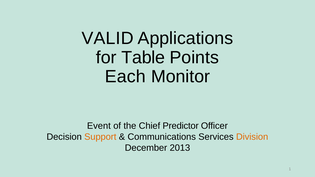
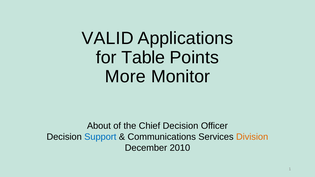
Each: Each -> More (125, 77)
Event: Event -> About (99, 126)
Chief Predictor: Predictor -> Decision (181, 126)
Support colour: orange -> blue (100, 137)
2013: 2013 -> 2010 (180, 148)
